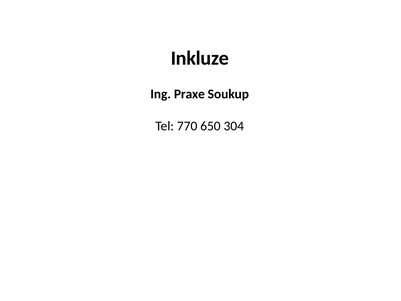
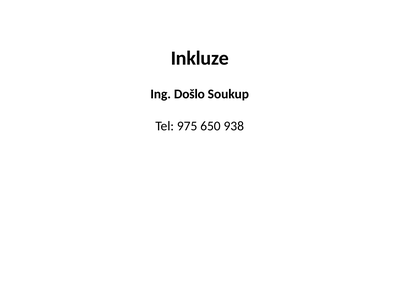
Praxe: Praxe -> Došlo (189, 94)
770: 770 -> 975 (187, 126)
304: 304 -> 938 (234, 126)
